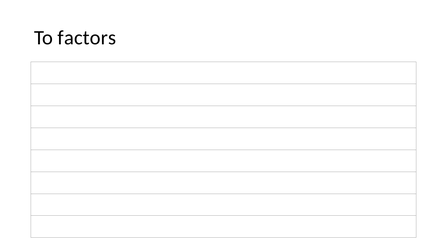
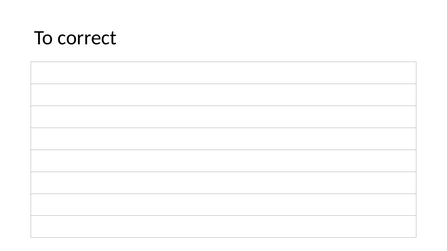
factors: factors -> correct (87, 38)
